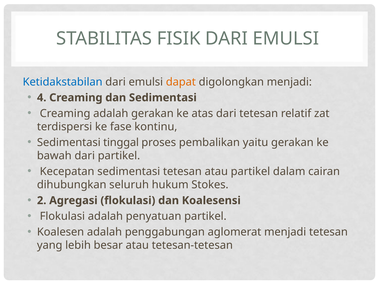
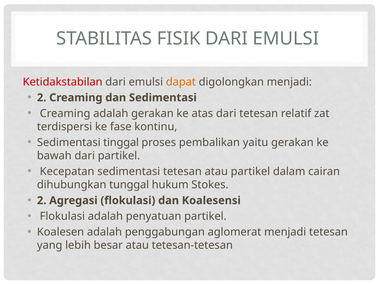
Ketidakstabilan colour: blue -> red (63, 82)
4: 4 -> 2 (42, 98)
seluruh: seluruh -> tunggal (129, 185)
